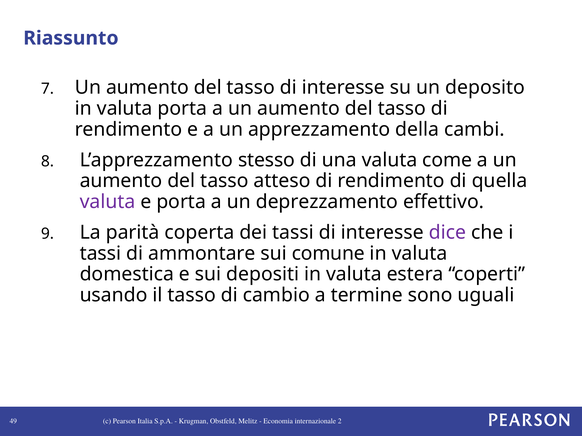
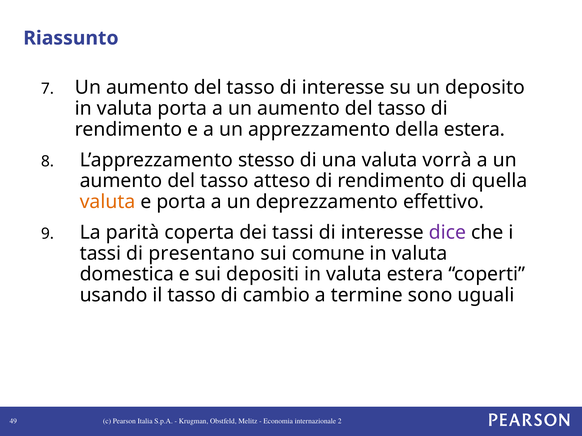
della cambi: cambi -> estera (475, 130)
come: come -> vorrà (447, 160)
valuta colour: purple -> orange (108, 202)
ammontare: ammontare -> presentano (202, 254)
